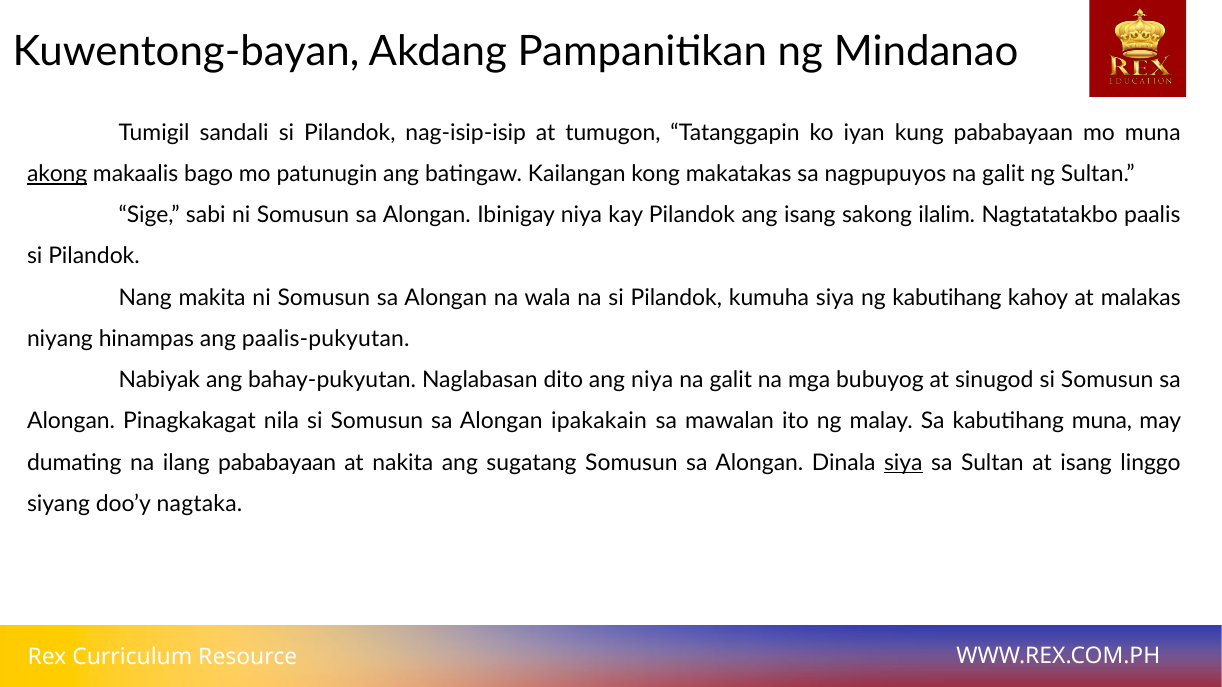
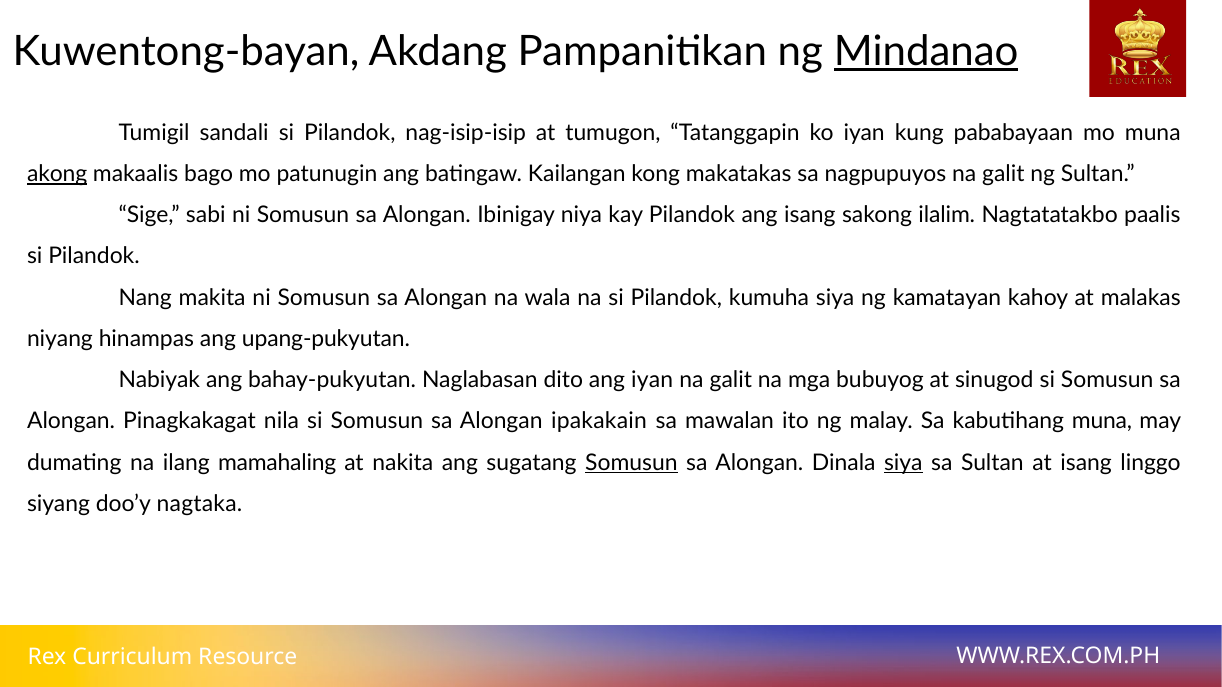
Mindanao underline: none -> present (926, 51)
ng kabutihang: kabutihang -> kamatayan (947, 298)
paalis-pukyutan: paalis-pukyutan -> upang-pukyutan (326, 339)
ang niya: niya -> iyan (652, 380)
ilang pababayaan: pababayaan -> mamahaling (277, 463)
Somusun underline: none -> present (631, 463)
